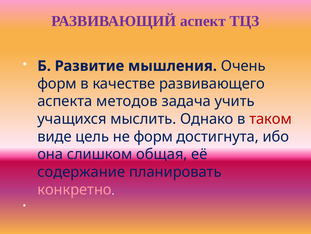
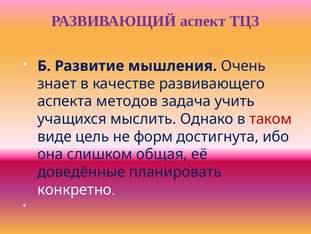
форм: форм -> знает (57, 83)
содержание: содержание -> доведённые (81, 172)
конкретно colour: pink -> white (74, 189)
